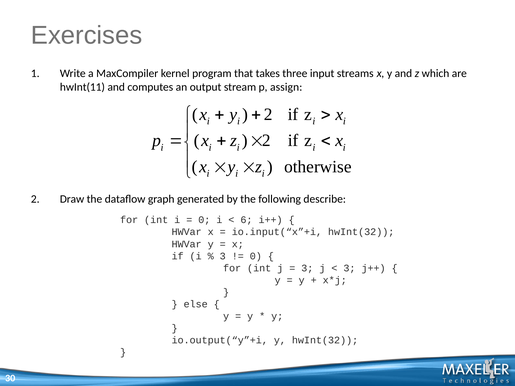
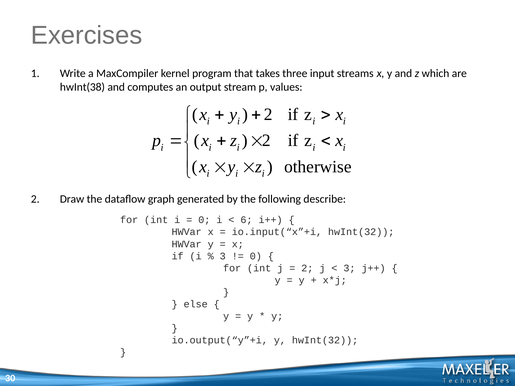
hwInt(11: hwInt(11 -> hwInt(38 (82, 87)
assign: assign -> values (286, 87)
3: 3 -> 2 (307, 268)
